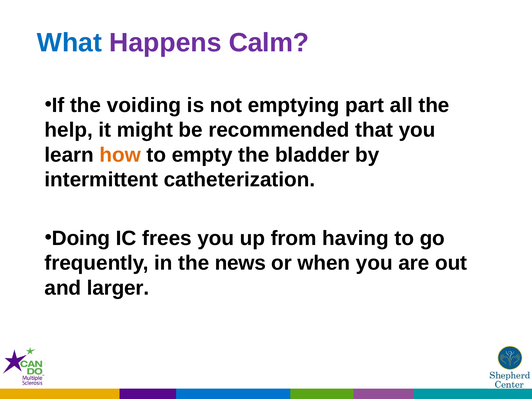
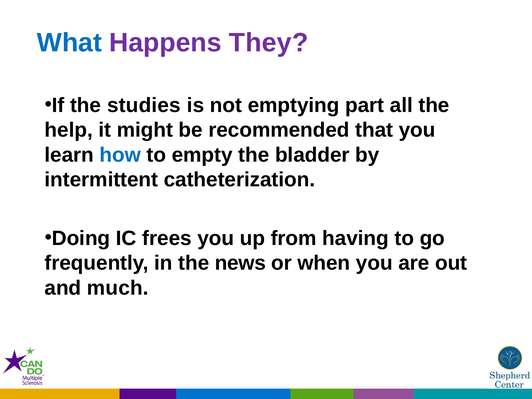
Calm: Calm -> They (269, 43)
voiding: voiding -> studies (144, 105)
how colour: orange -> blue (120, 155)
larger: larger -> much (118, 288)
